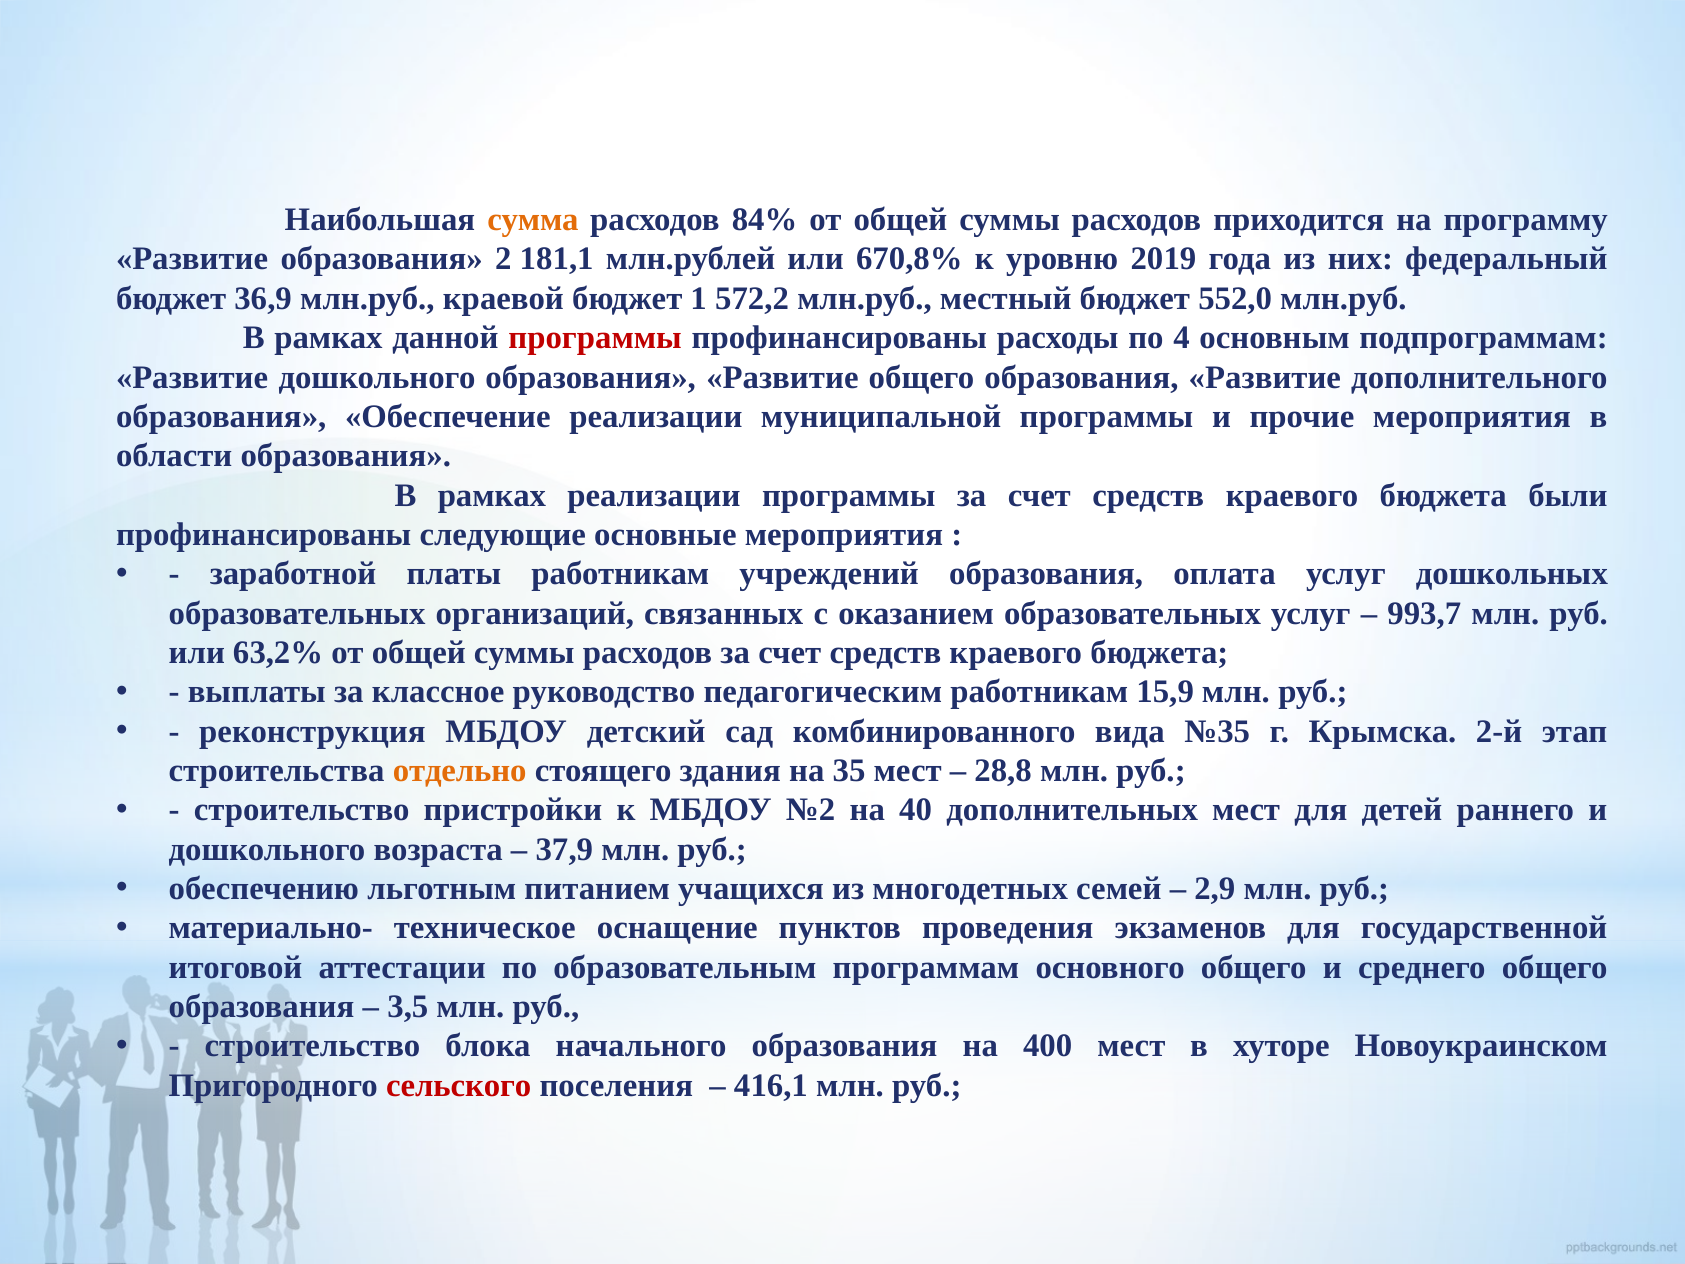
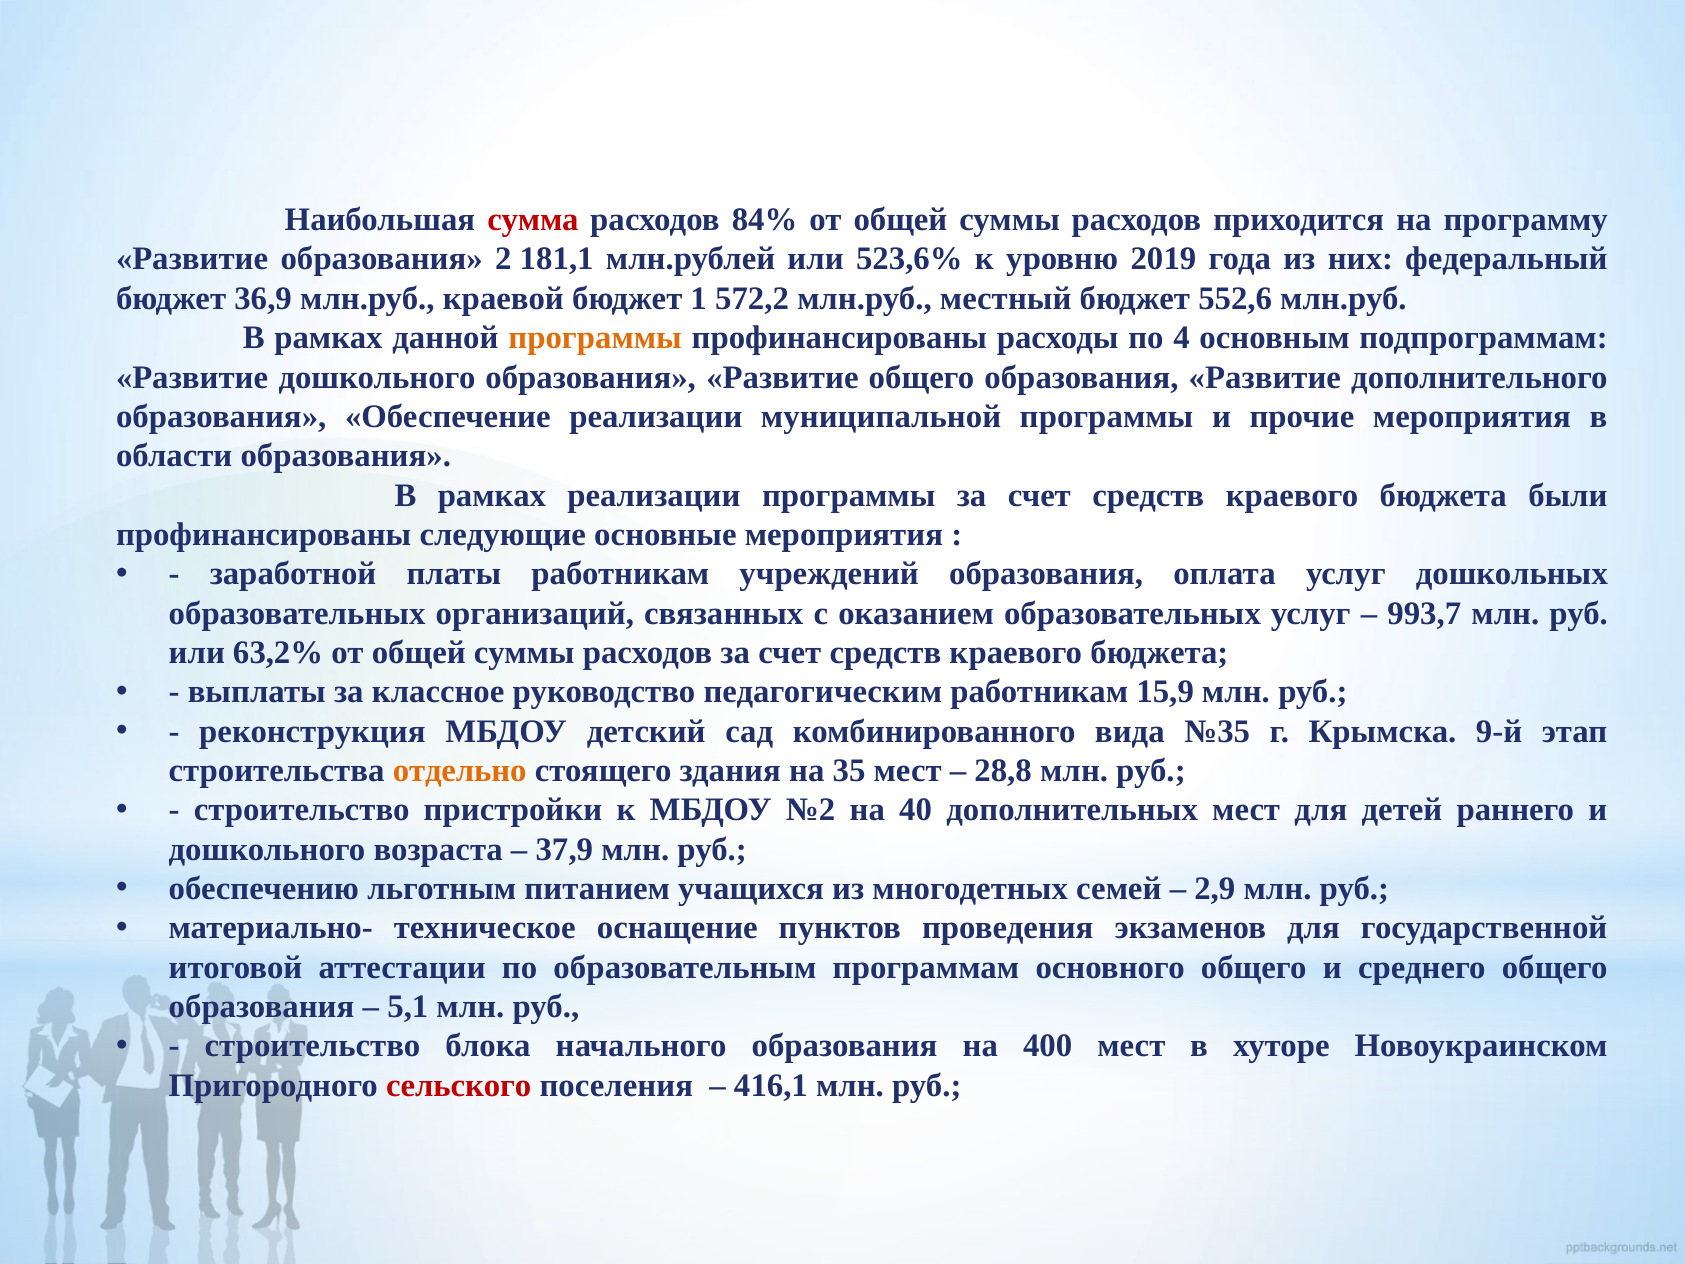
сумма colour: orange -> red (533, 220)
670,8%: 670,8% -> 523,6% (909, 259)
552,0: 552,0 -> 552,6 (1235, 298)
программы colour: red -> orange (595, 338)
2-й: 2-й -> 9-й (1499, 731)
3,5: 3,5 -> 5,1 (408, 1007)
